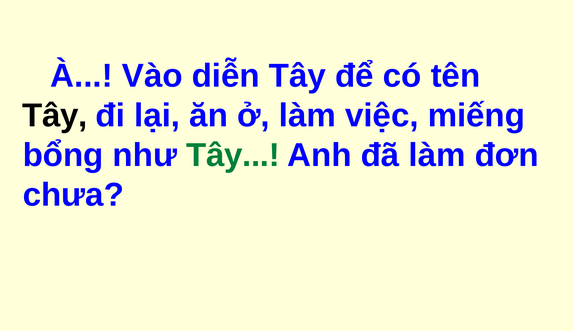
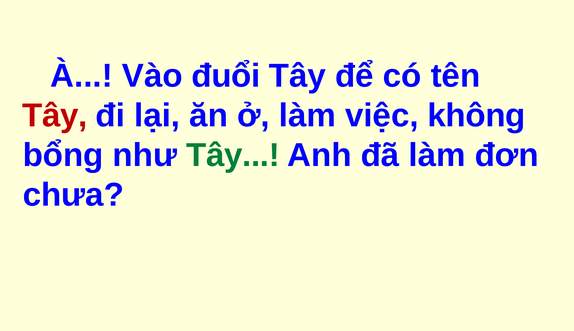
diễn: diễn -> đuổi (226, 76)
Tây colour: black -> red (55, 116)
miếng: miếng -> không (476, 116)
